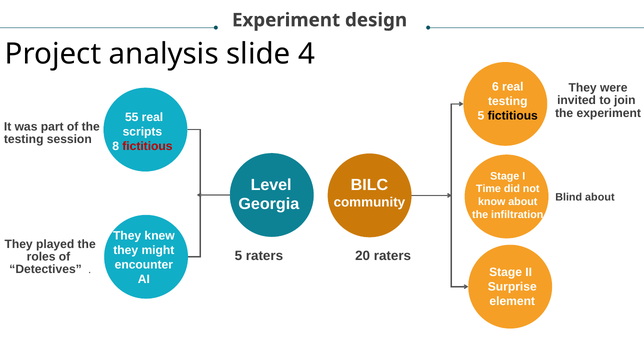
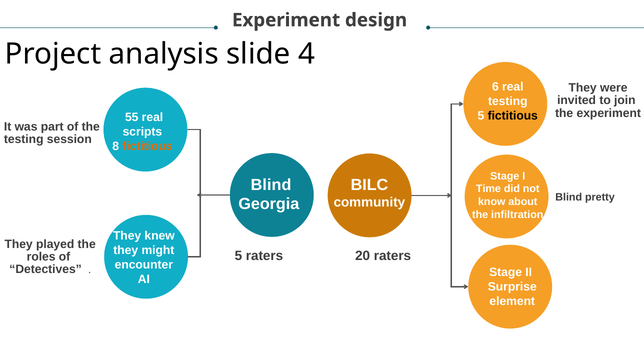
fictitious colour: red -> orange (147, 147)
Level: Level -> Blind (271, 185)
Blind about: about -> pretty (600, 197)
